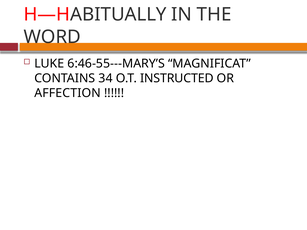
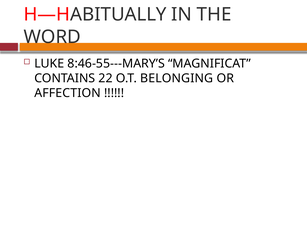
6:46-55---MARY’S: 6:46-55---MARY’S -> 8:46-55---MARY’S (116, 64)
34: 34 -> 22 (106, 78)
INSTRUCTED: INSTRUCTED -> BELONGING (177, 78)
